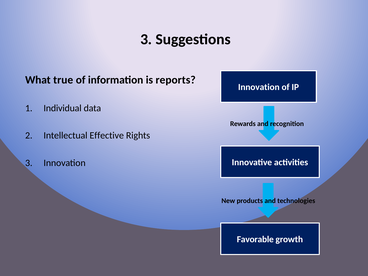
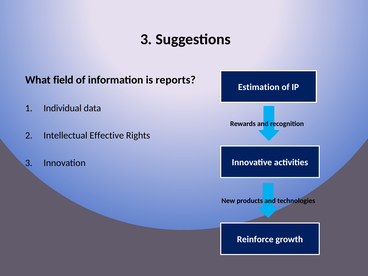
true: true -> field (63, 80)
Innovation: Innovation -> Estimation (259, 87)
Favorable: Favorable -> Reinforce (255, 239)
